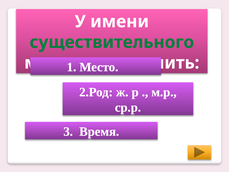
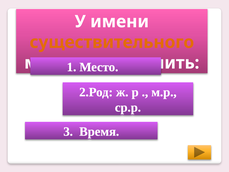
существительного colour: green -> orange (112, 42)
